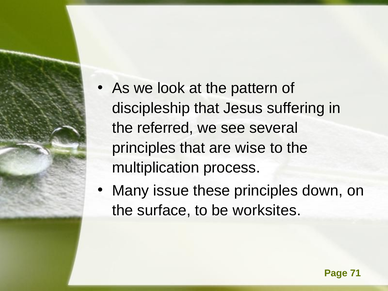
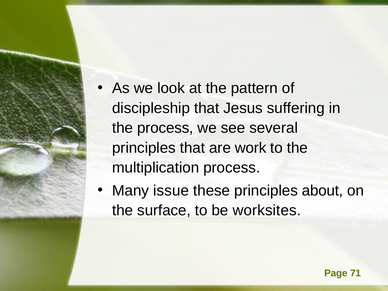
the referred: referred -> process (165, 128)
wise: wise -> work (251, 148)
down: down -> about (323, 191)
